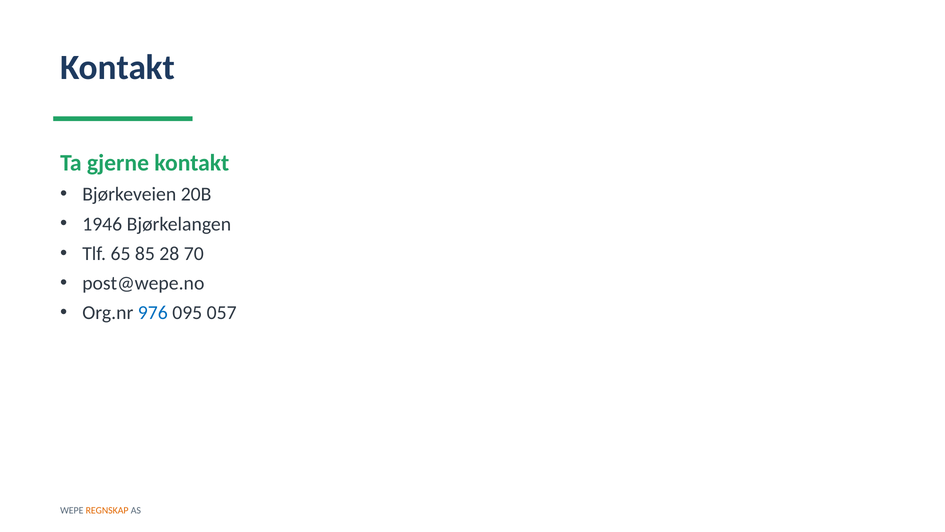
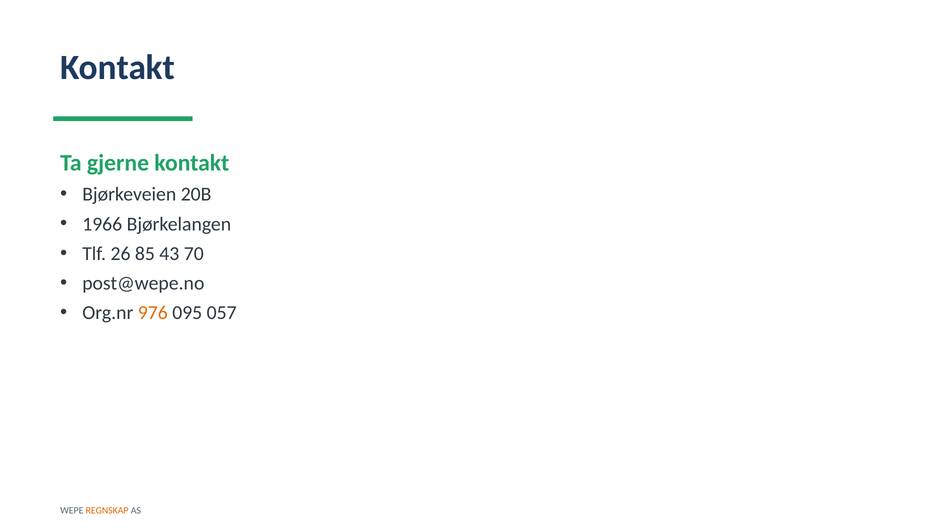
1946: 1946 -> 1966 (102, 224)
65: 65 -> 26 (121, 253)
28: 28 -> 43 (169, 253)
976 colour: blue -> orange (153, 313)
